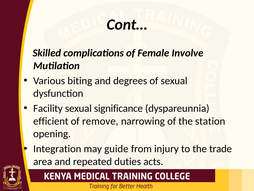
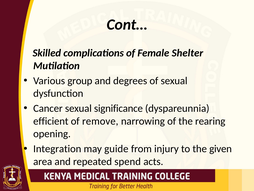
Involve: Involve -> Shelter (187, 53)
biting: biting -> group (80, 80)
Facility: Facility -> Cancer (48, 108)
station: station -> rearing (210, 121)
trade: trade -> given (221, 149)
duties: duties -> spend (128, 161)
